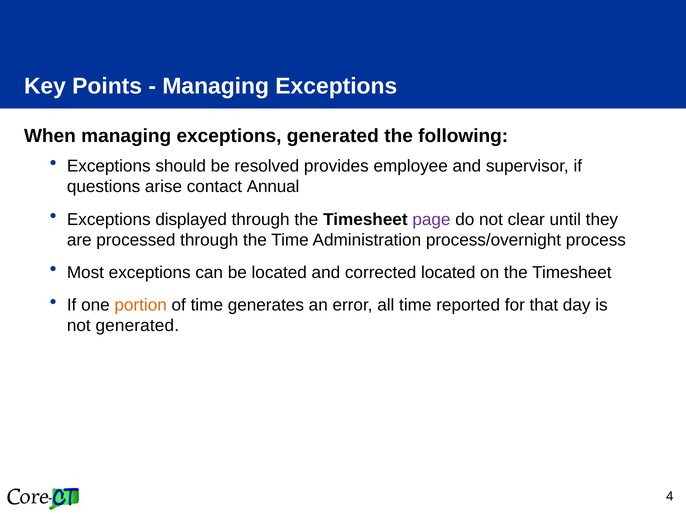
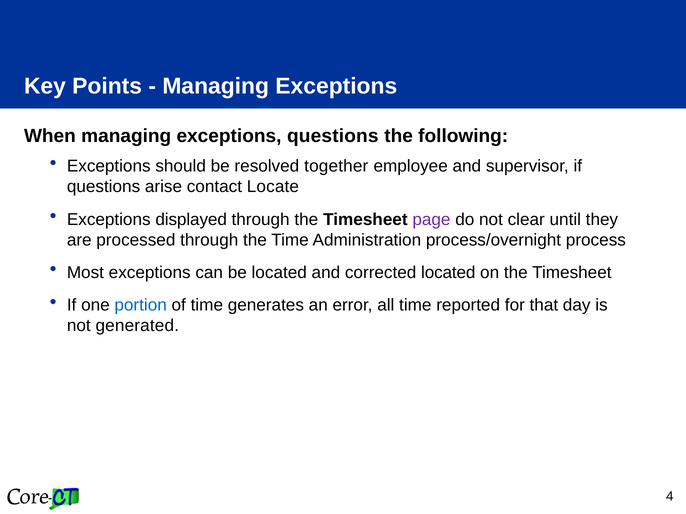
exceptions generated: generated -> questions (333, 136)
provides: provides -> together (336, 166)
Annual: Annual -> Locate (273, 187)
portion colour: orange -> blue (141, 305)
